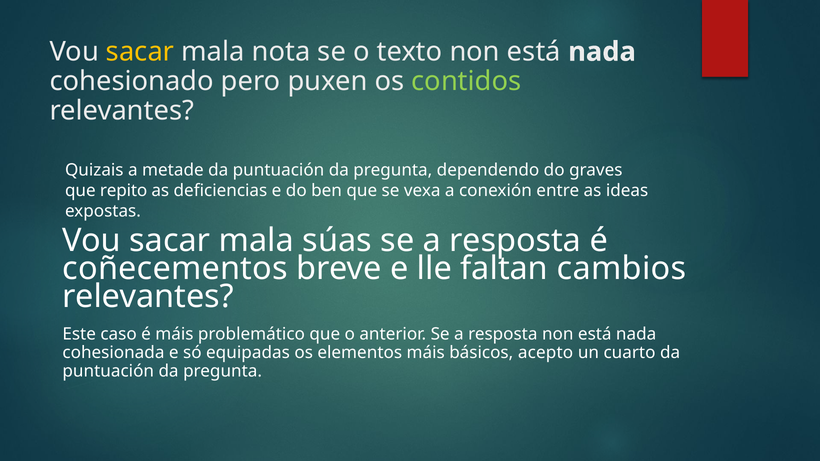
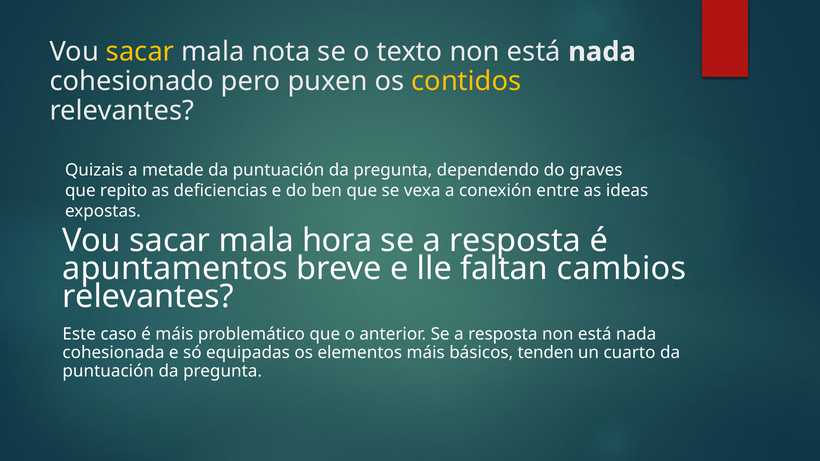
contidos colour: light green -> yellow (466, 81)
súas: súas -> hora (337, 241)
coñecementos: coñecementos -> apuntamentos (175, 269)
acepto: acepto -> tenden (546, 353)
